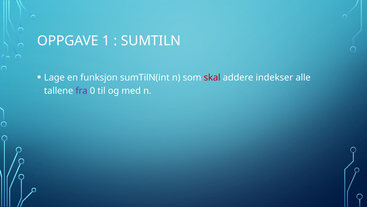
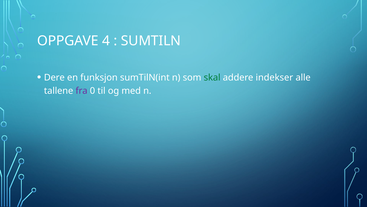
1: 1 -> 4 (106, 41)
Lage: Lage -> Dere (54, 77)
skal colour: red -> green (212, 77)
